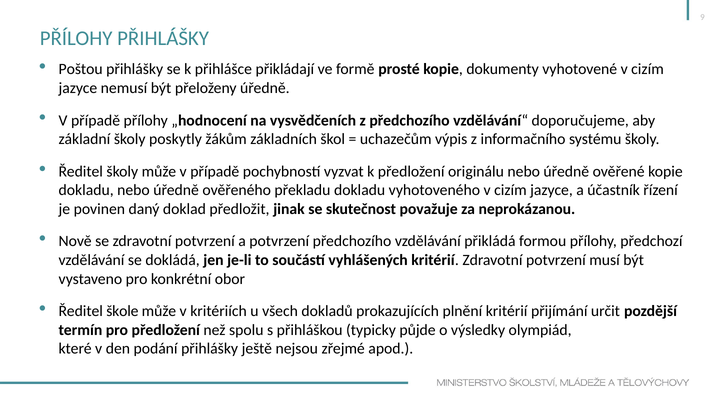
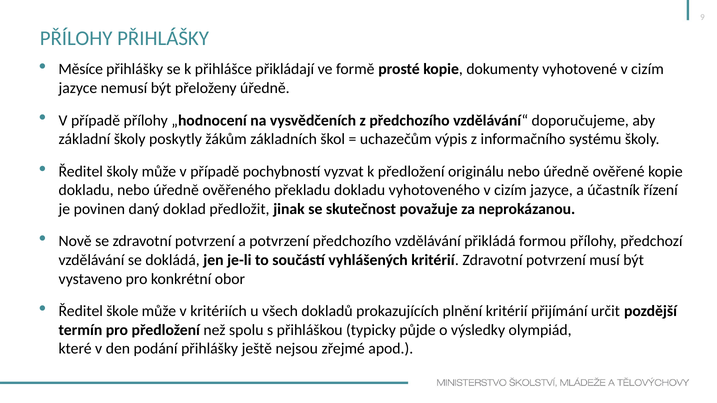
Poštou: Poštou -> Měsíce (81, 69)
